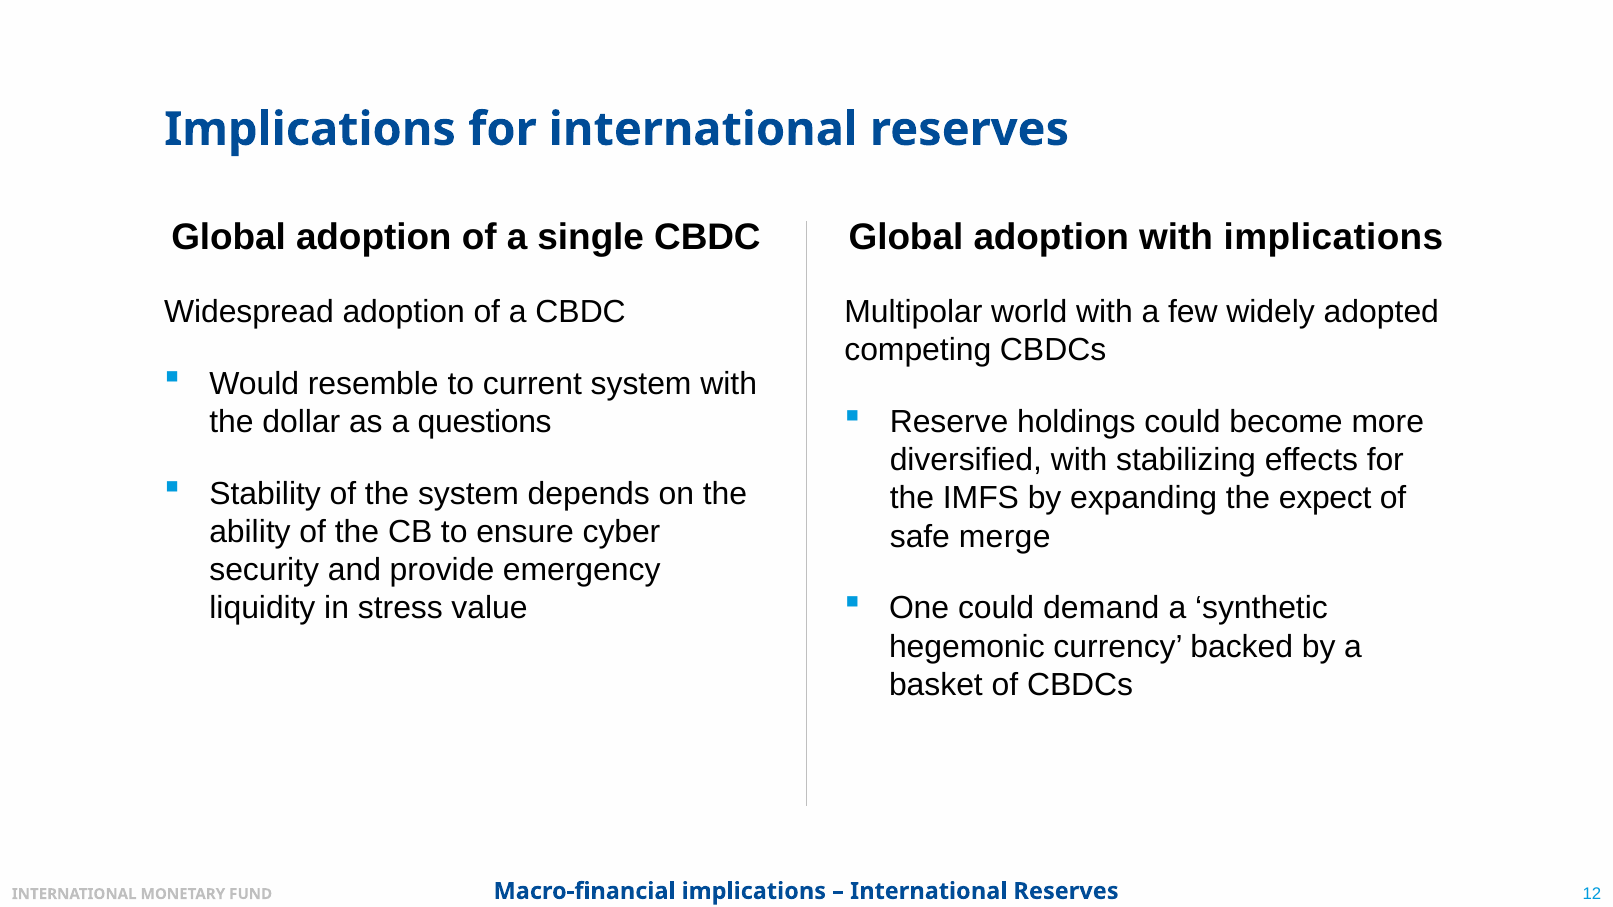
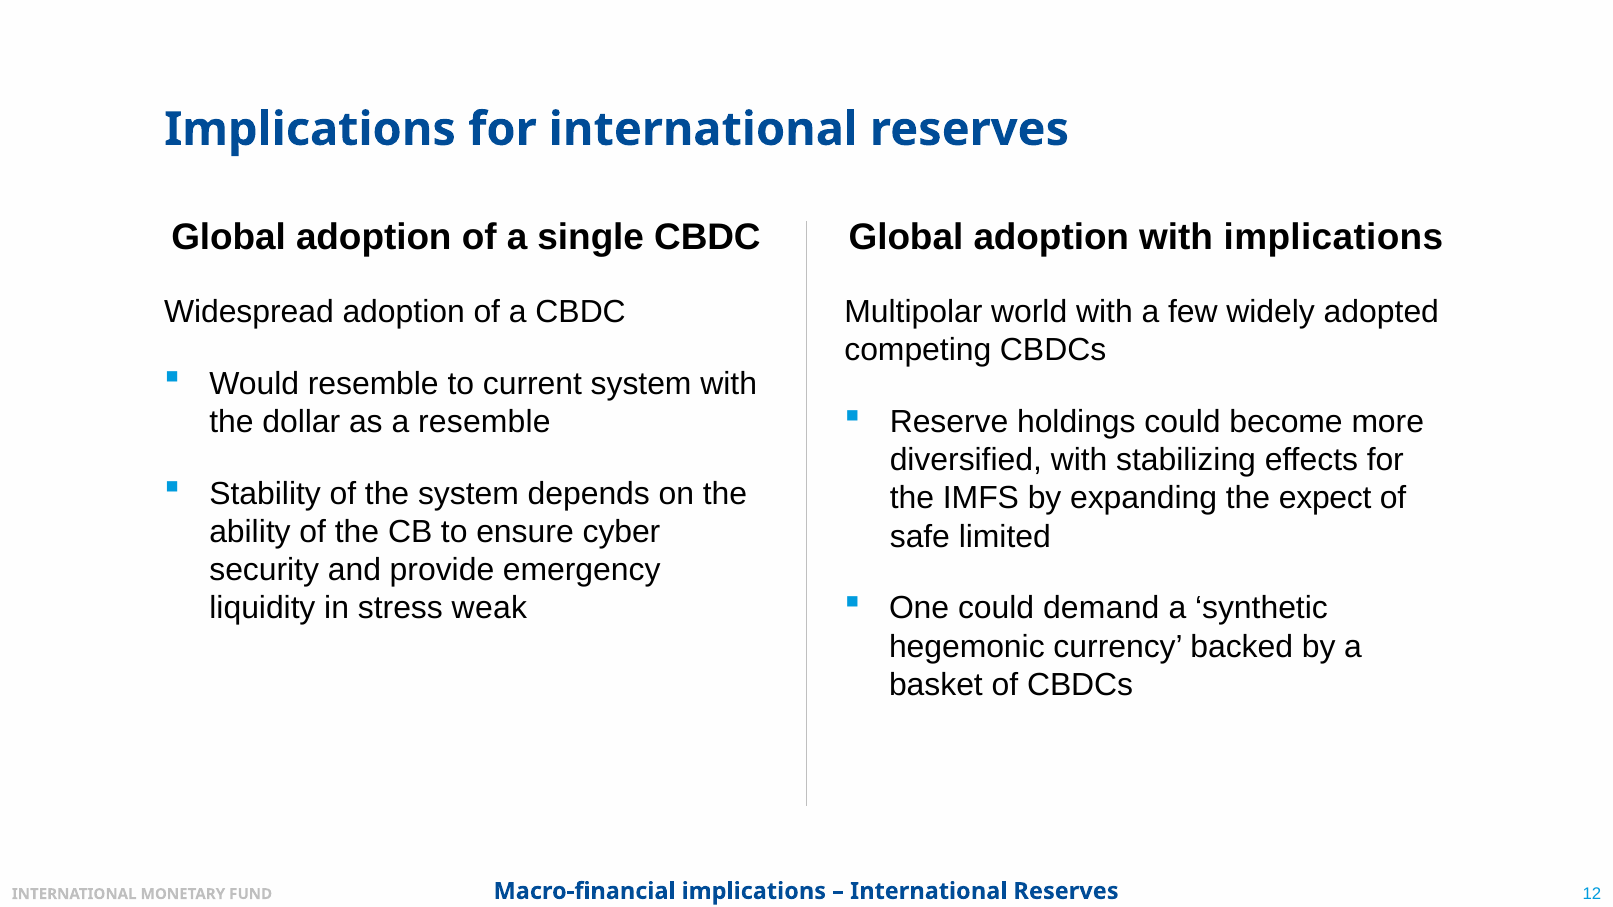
a questions: questions -> resemble (484, 422)
merge: merge -> limited (1005, 537)
value: value -> weak (489, 609)
